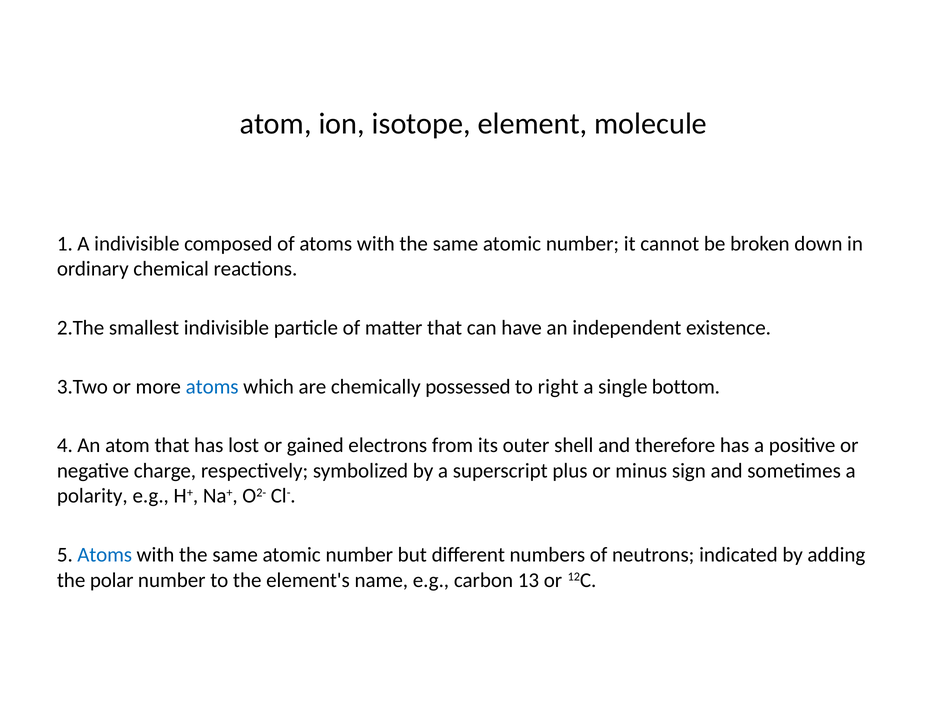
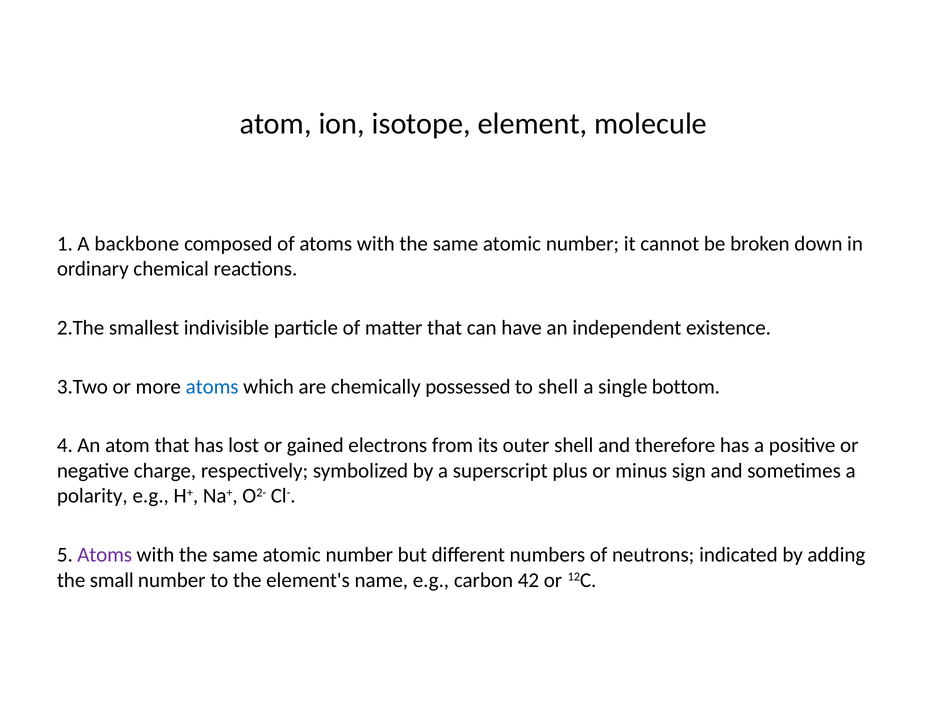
A indivisible: indivisible -> backbone (137, 244)
to right: right -> shell (558, 387)
Atoms colour: blue -> purple (105, 555)
polar: polar -> small (112, 580)
13: 13 -> 42 (528, 580)
